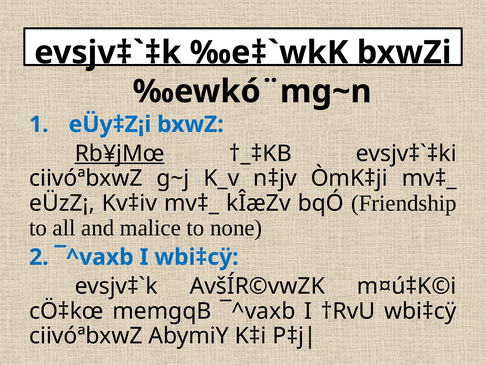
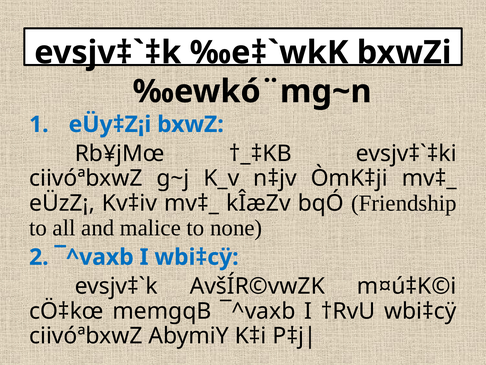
Rb¥jMœ underline: present -> none (120, 153)
